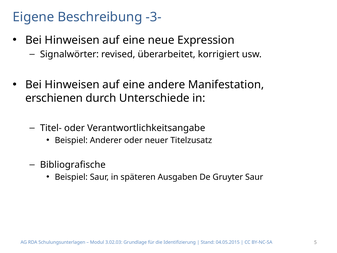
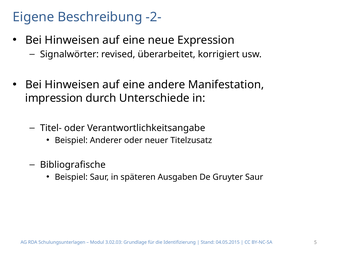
-3-: -3- -> -2- (154, 17)
erschienen: erschienen -> impression (54, 98)
